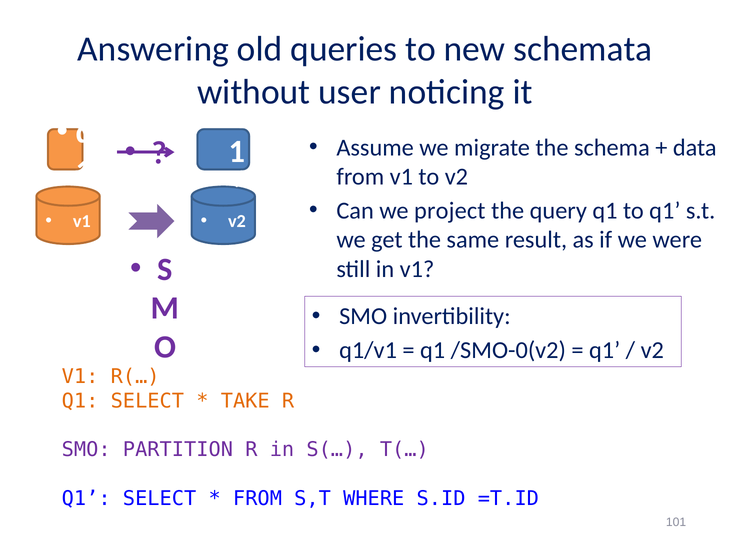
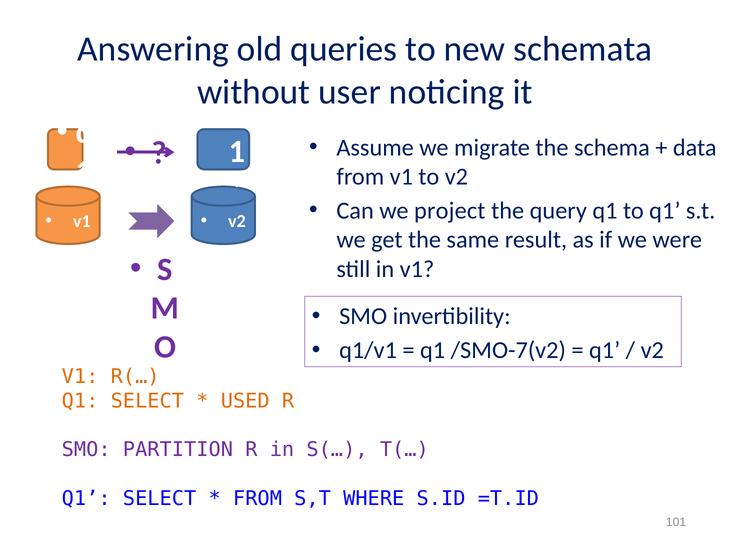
/SMO-0(v2: /SMO-0(v2 -> /SMO-7(v2 (508, 351)
TAKE: TAKE -> USED (245, 401)
